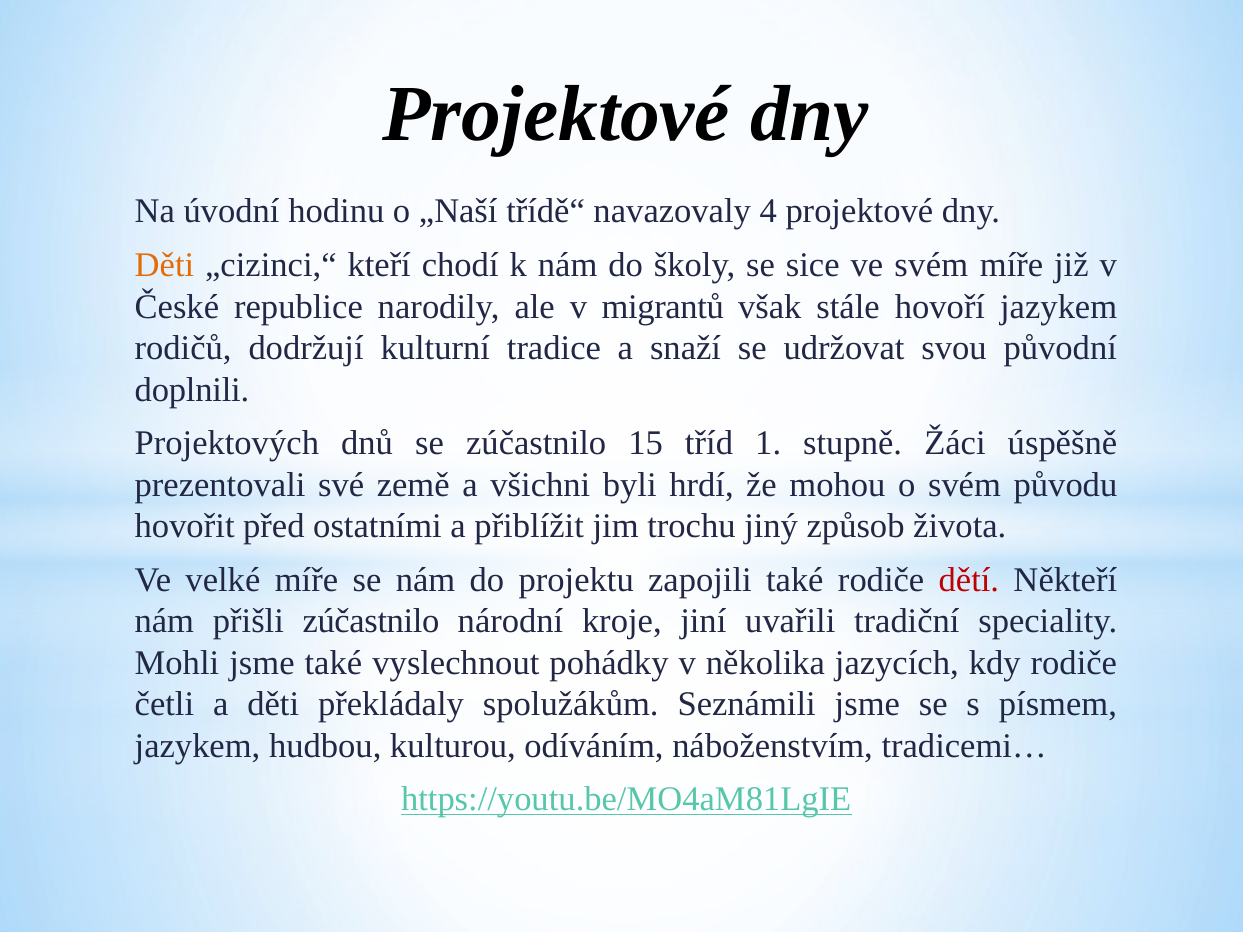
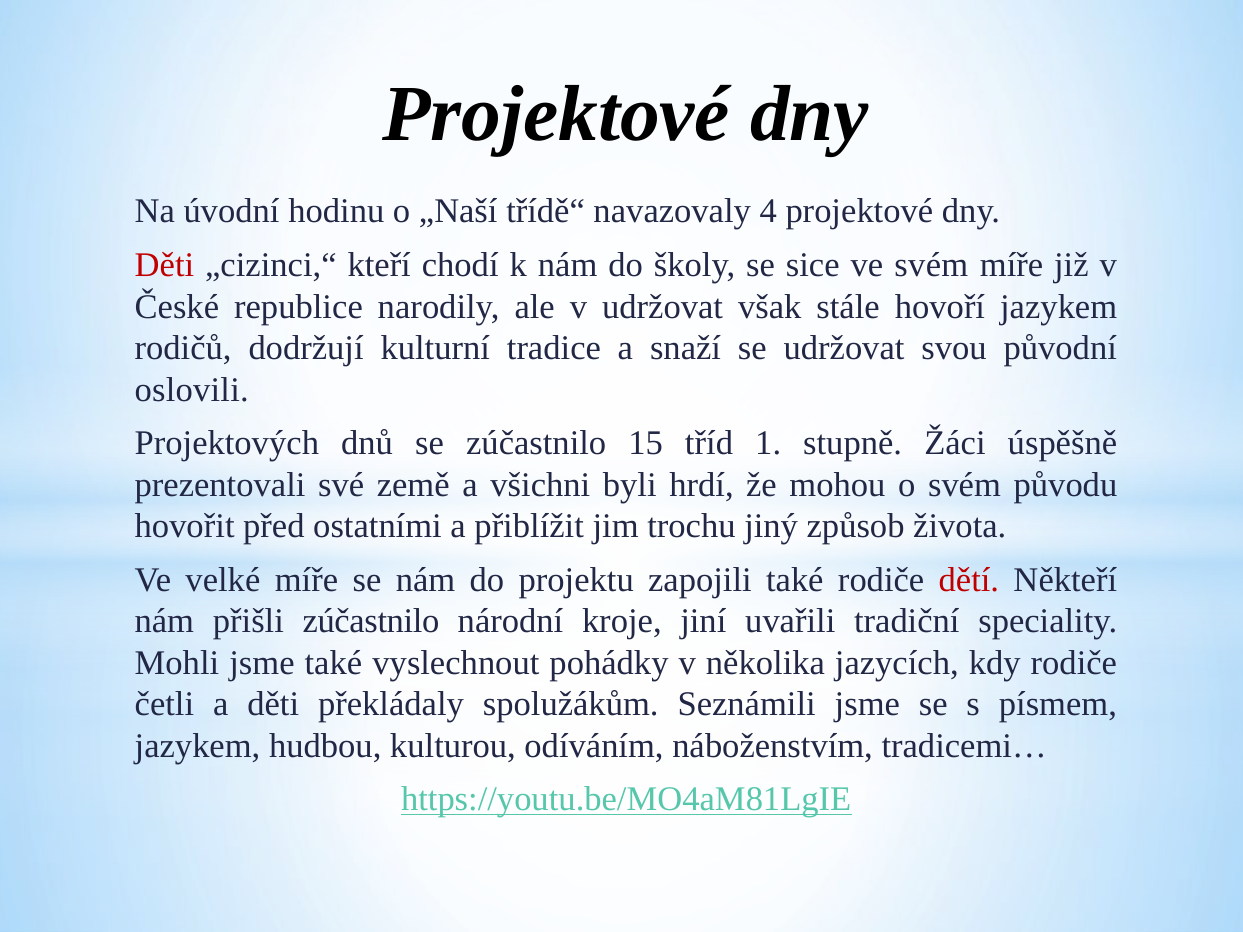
Děti colour: orange -> red (164, 265)
v migrantů: migrantů -> udržovat (663, 307)
doplnili: doplnili -> oslovili (192, 390)
